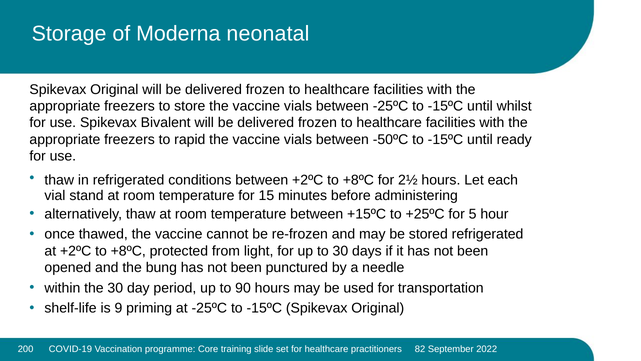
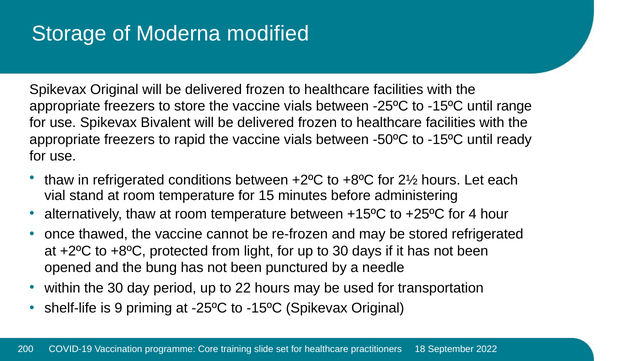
neonatal: neonatal -> modified (268, 34)
whilst: whilst -> range (514, 106)
5: 5 -> 4 (473, 214)
90: 90 -> 22 (243, 288)
82: 82 -> 18 (420, 349)
